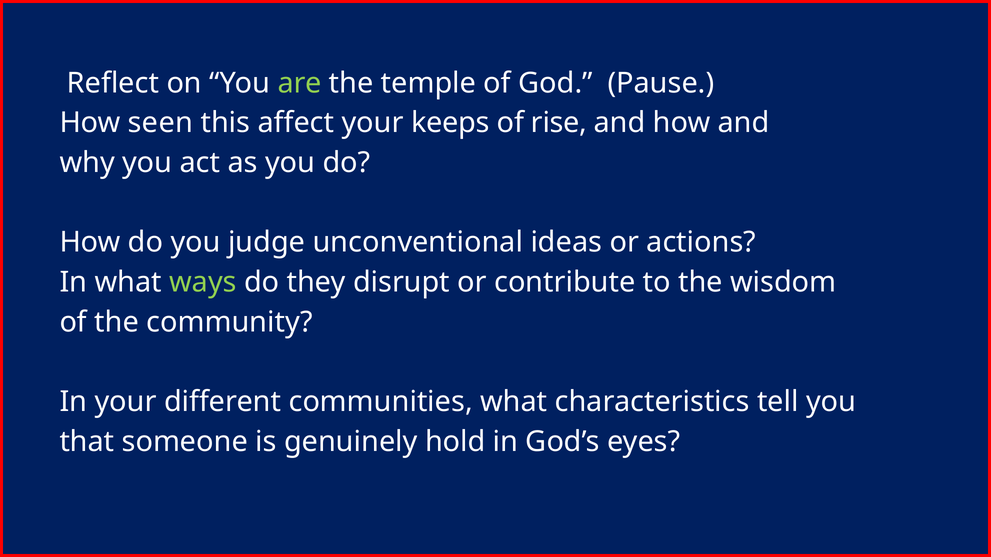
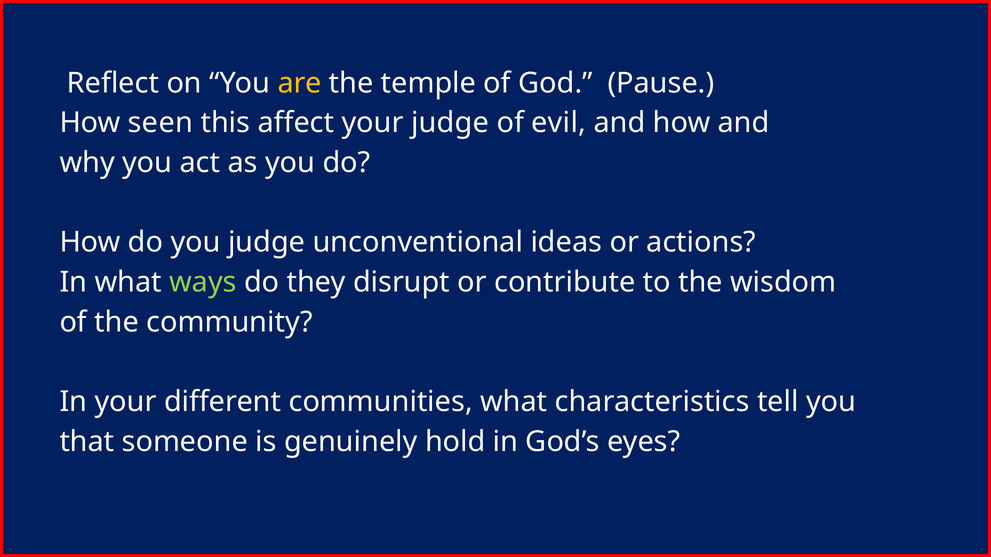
are colour: light green -> yellow (300, 83)
your keeps: keeps -> judge (450, 123)
rise: rise -> evil (559, 123)
